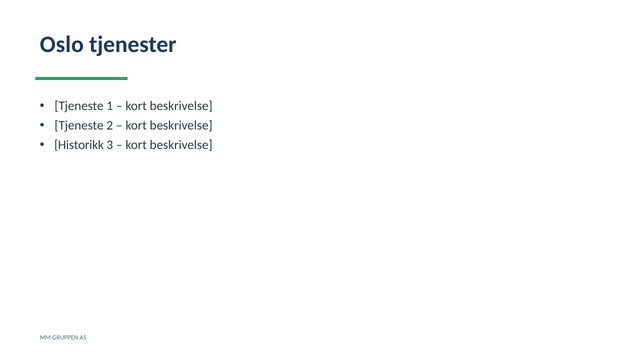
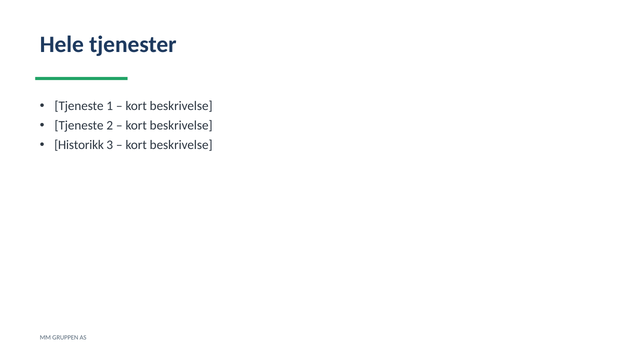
Oslo: Oslo -> Hele (62, 45)
